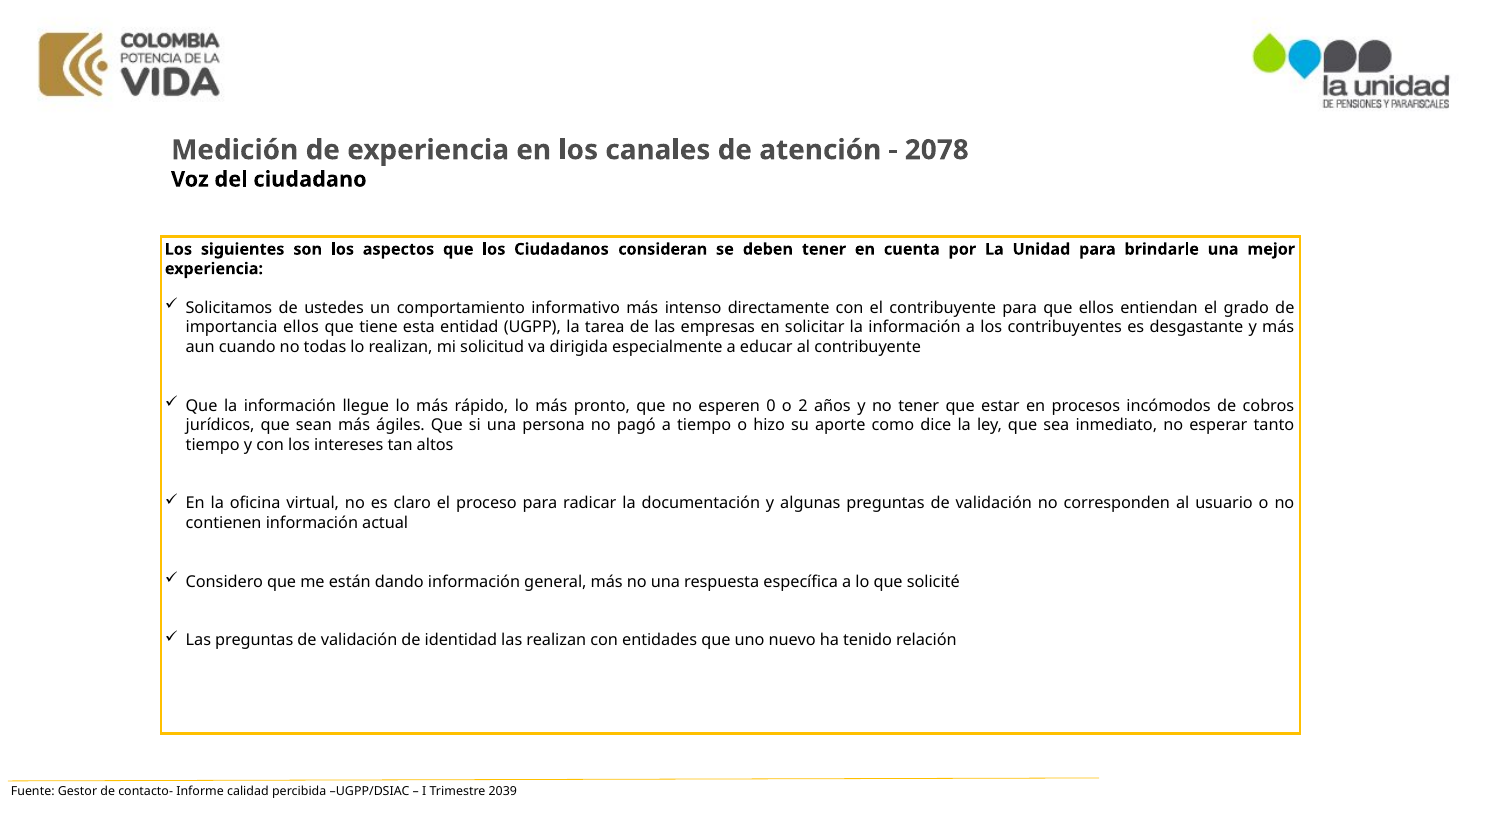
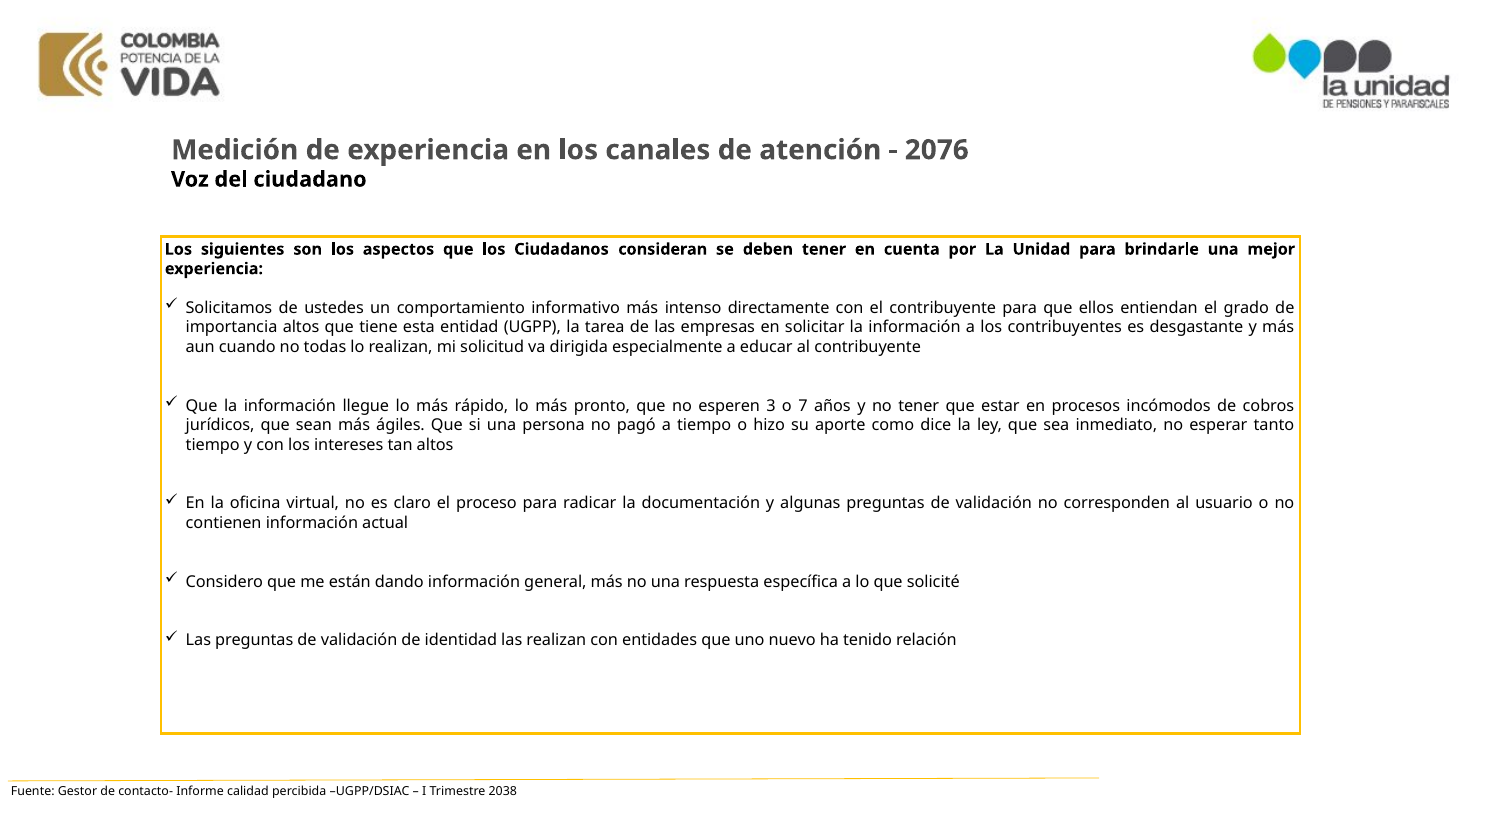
2078: 2078 -> 2076 (937, 150)
importancia ellos: ellos -> altos (301, 327)
0: 0 -> 3 (771, 406)
2: 2 -> 7 (803, 406)
2039: 2039 -> 2038 (503, 791)
